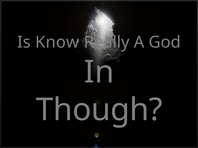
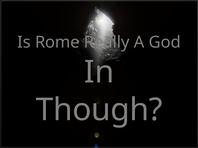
Know: Know -> Rome (57, 42)
